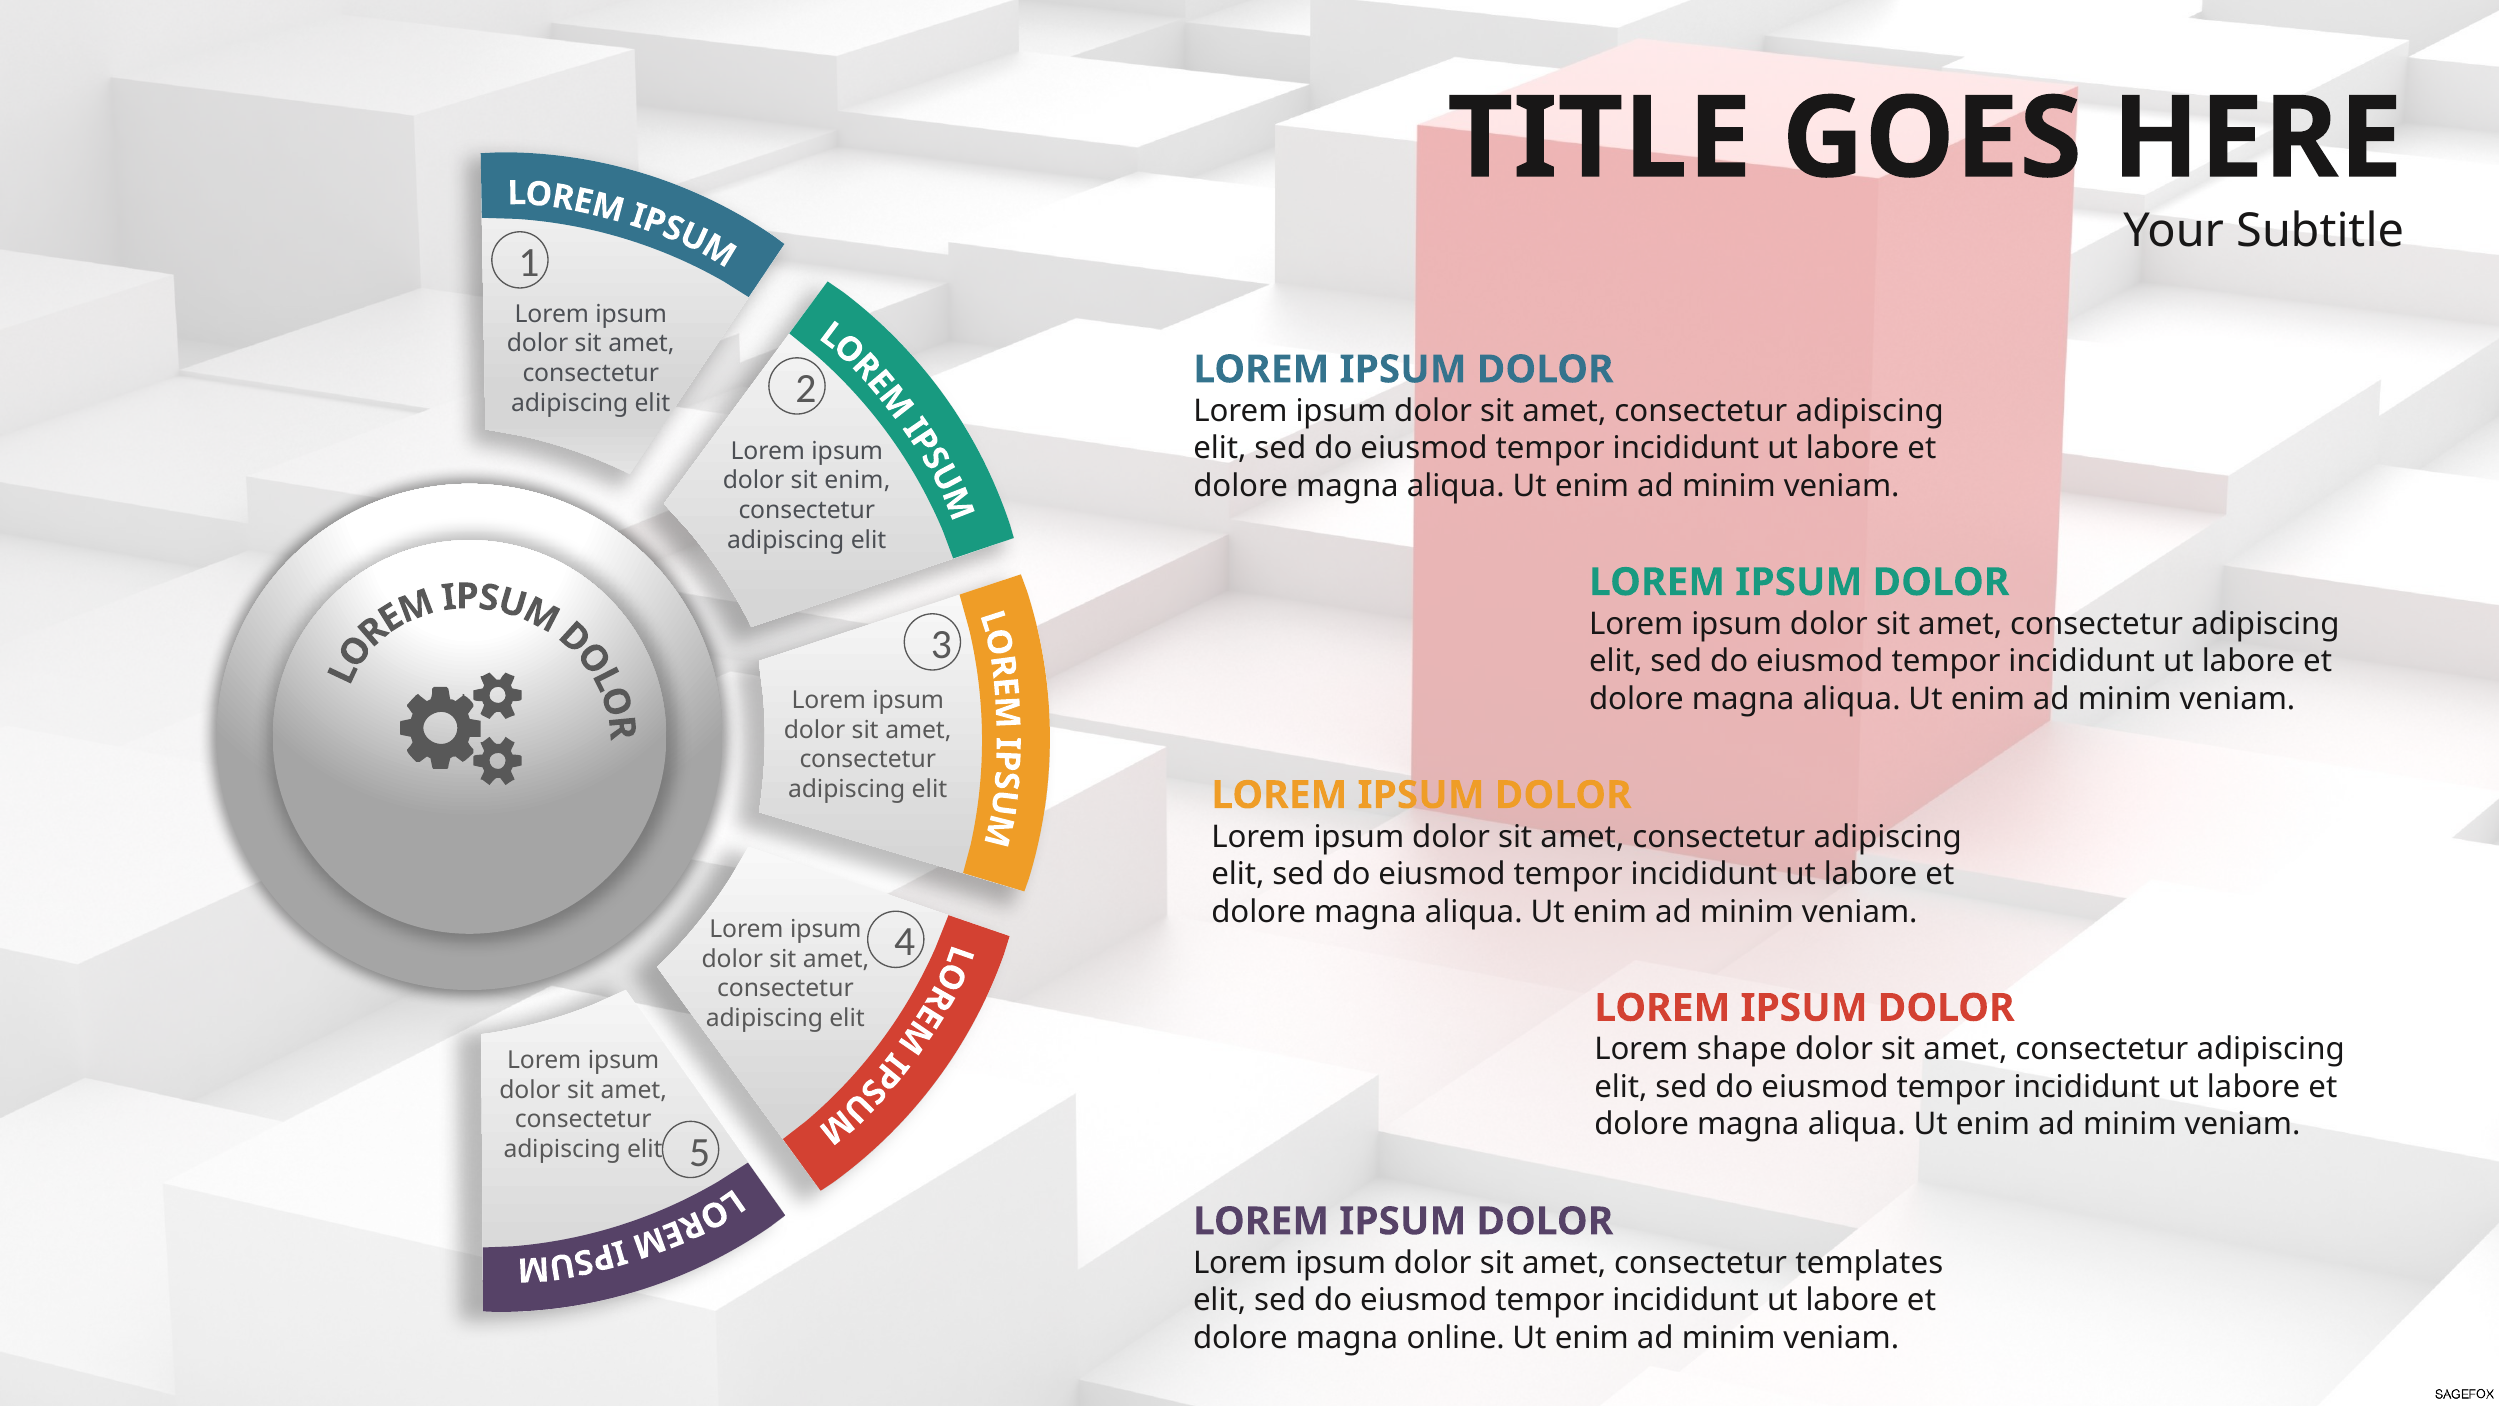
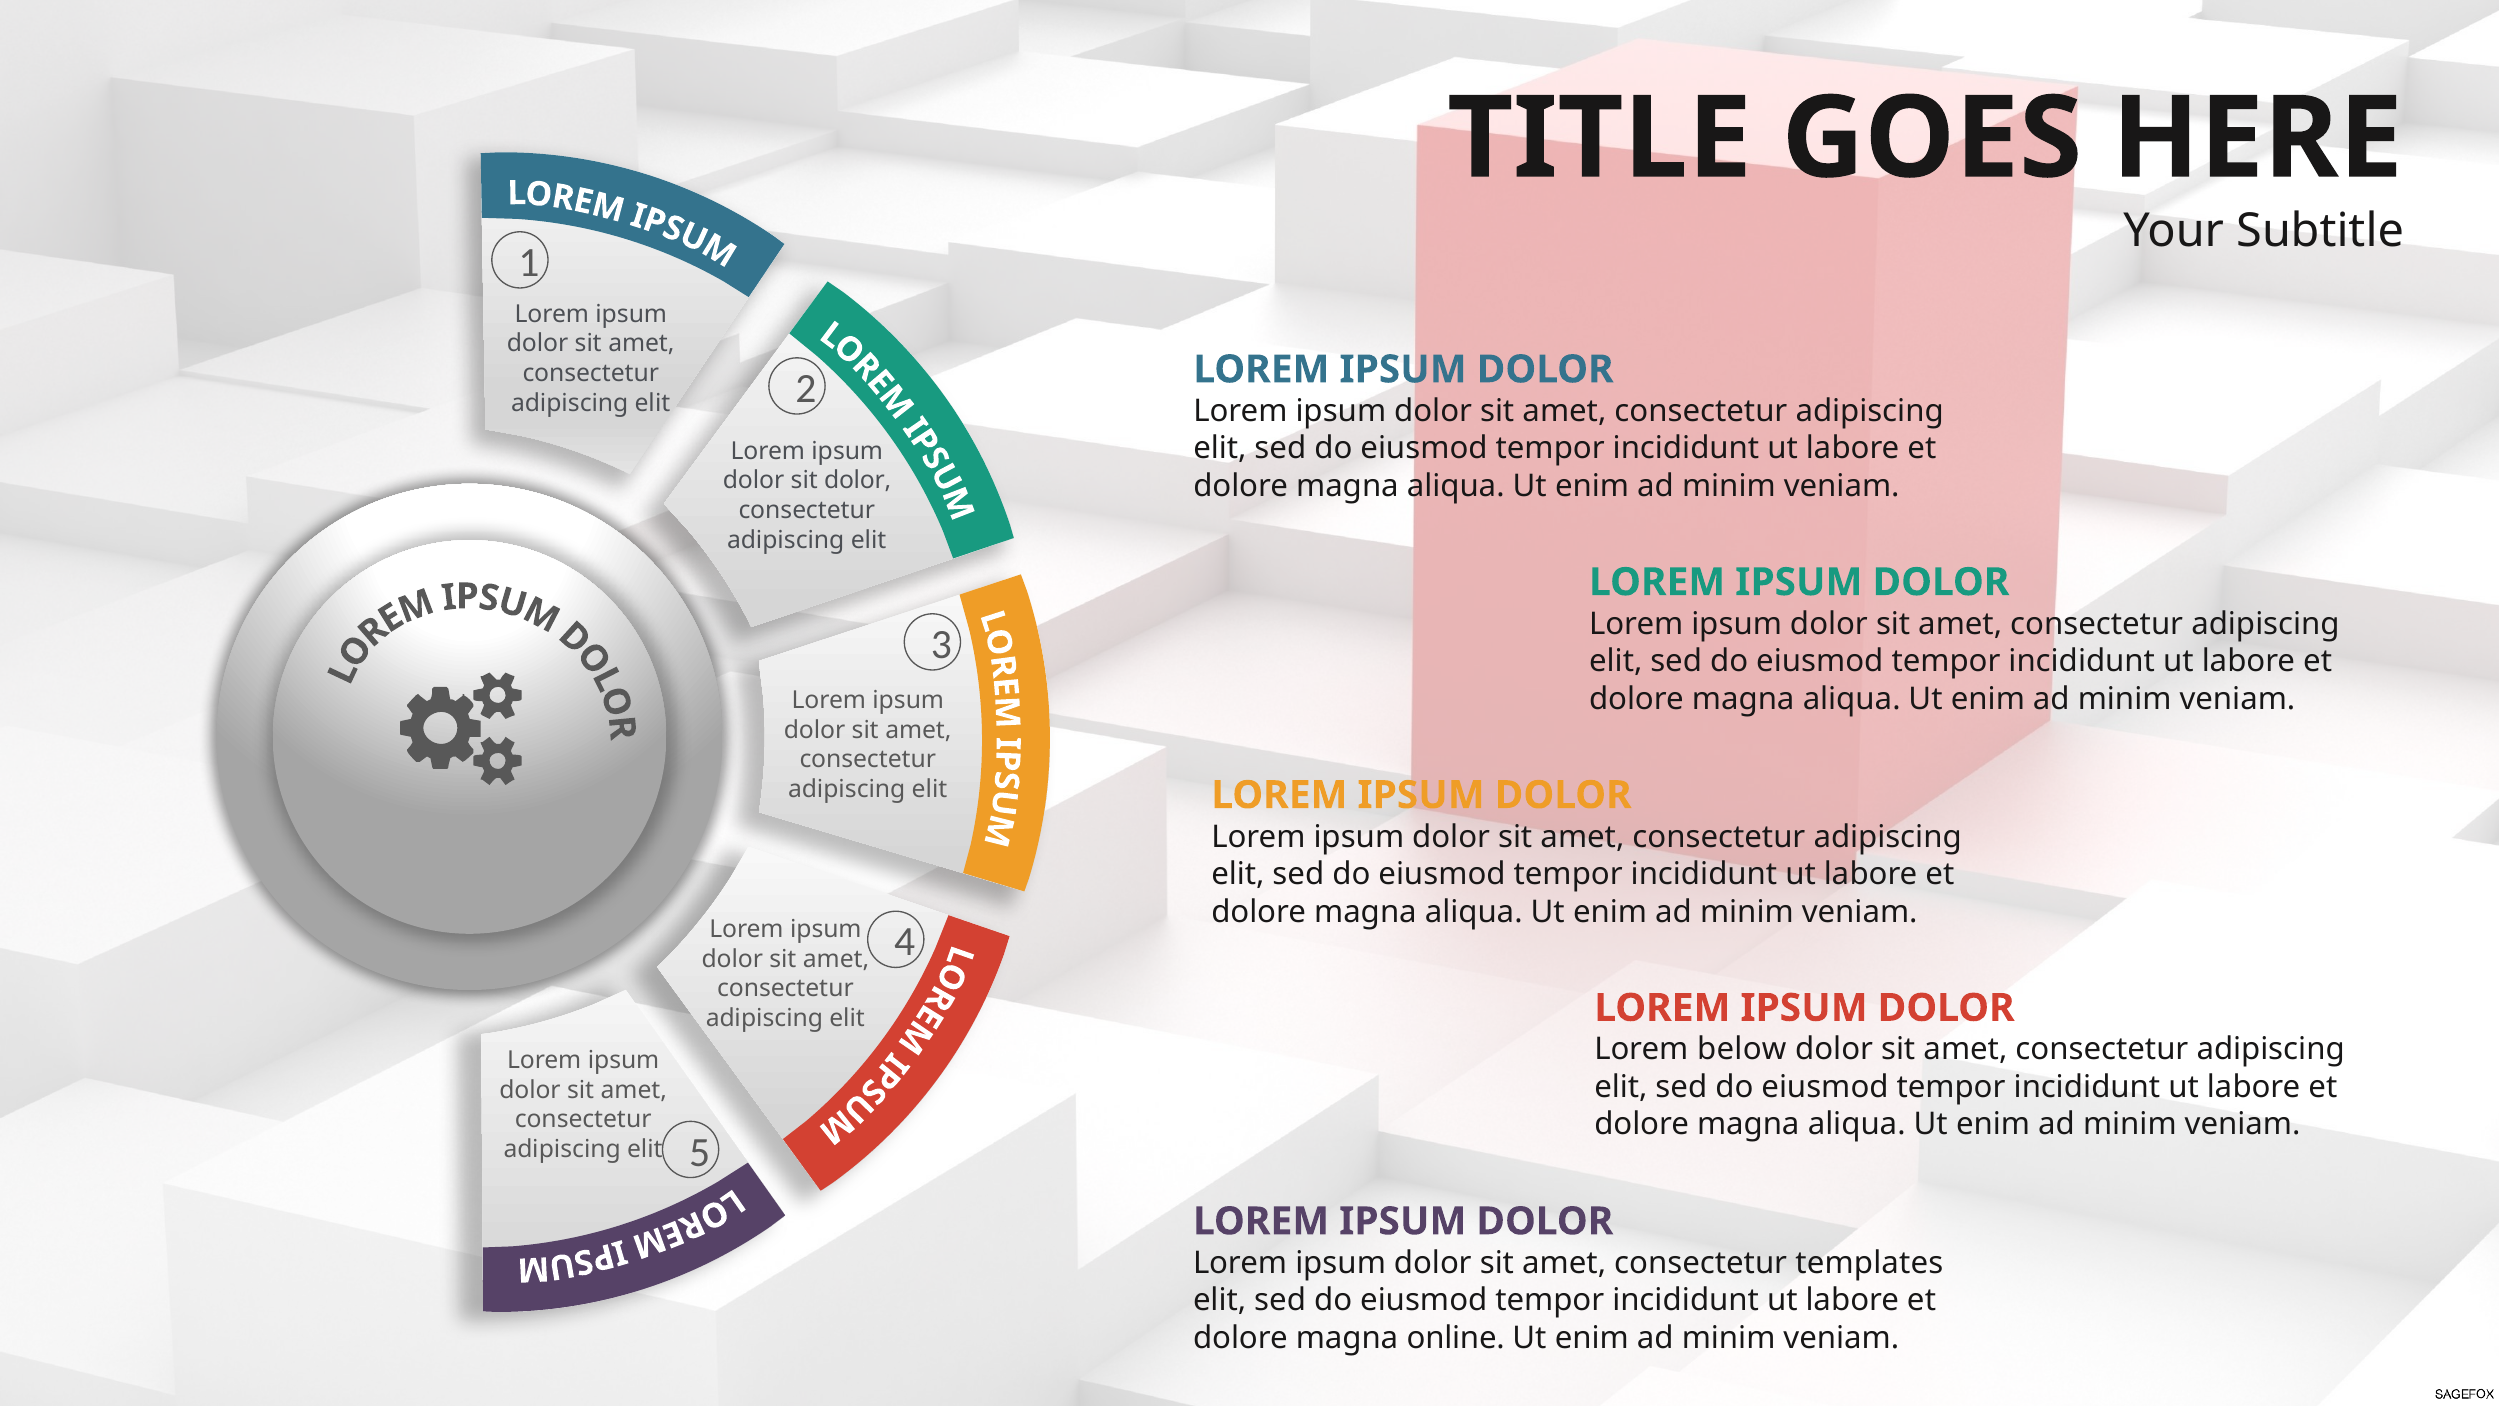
sit enim: enim -> dolor (858, 480)
shape: shape -> below (1742, 1049)
